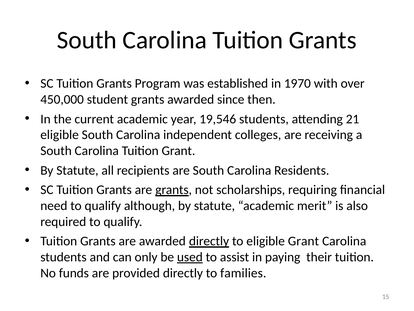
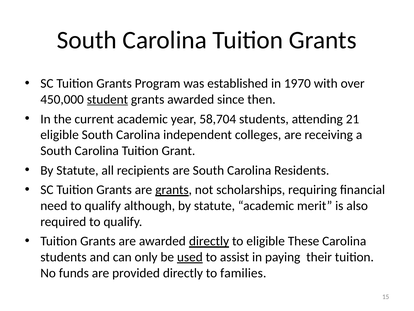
student underline: none -> present (107, 99)
19,546: 19,546 -> 58,704 (218, 119)
eligible Grant: Grant -> These (304, 241)
